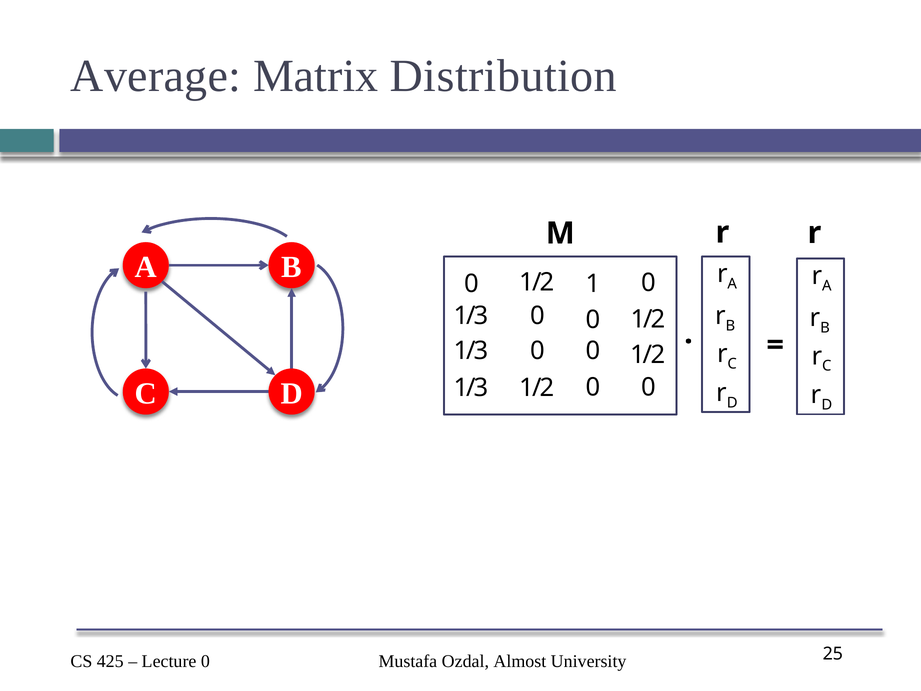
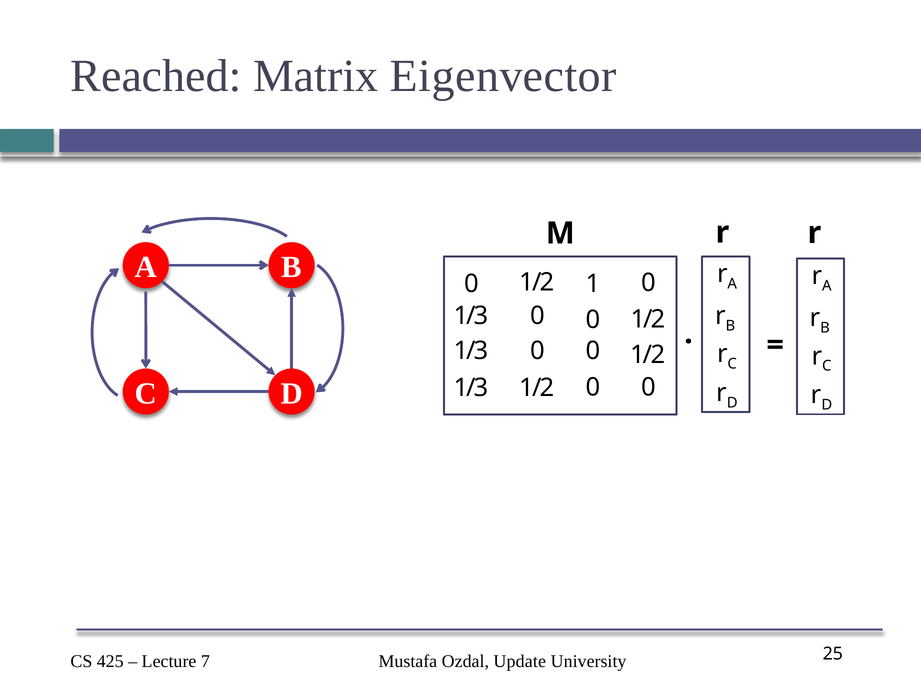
Average: Average -> Reached (156, 76)
Distribution: Distribution -> Eigenvector (503, 76)
0: 0 -> 7 (205, 661)
Almost: Almost -> Update (520, 661)
